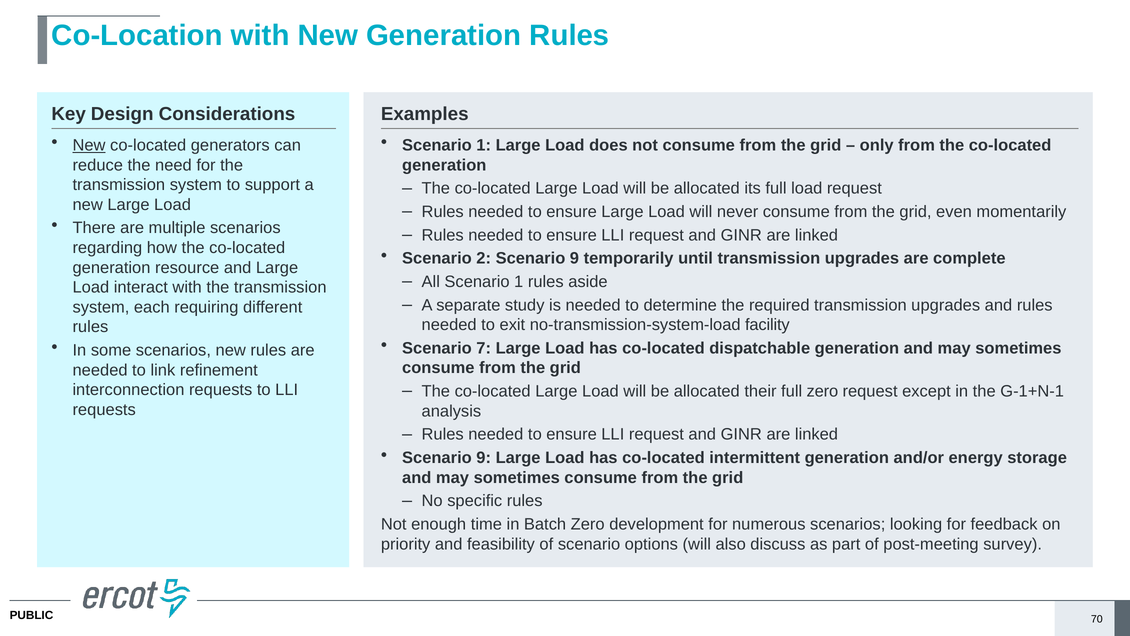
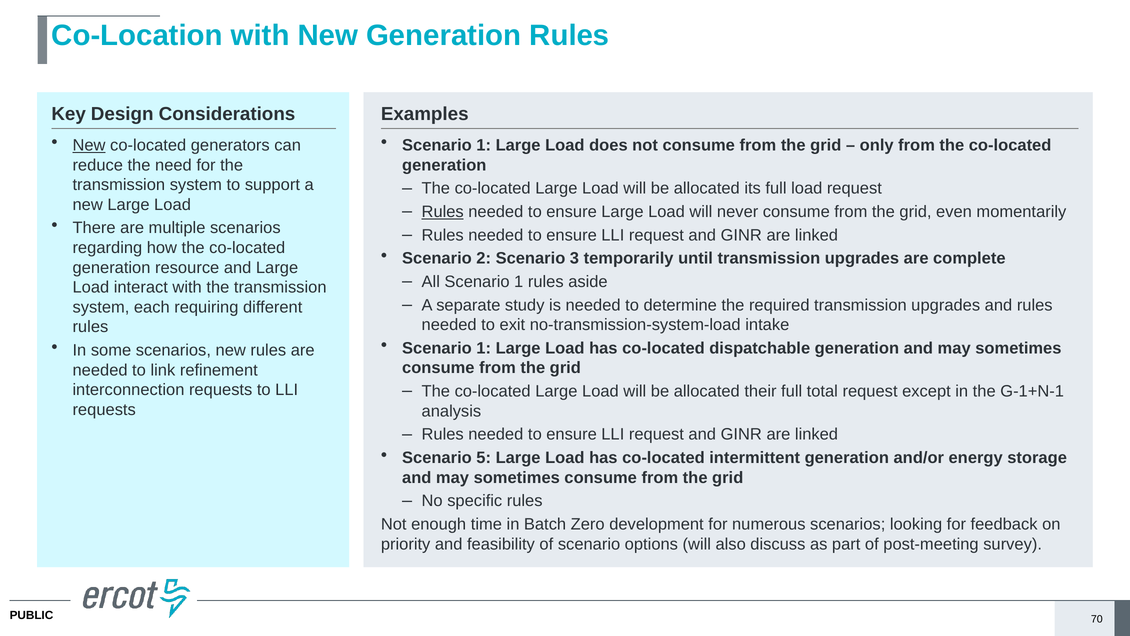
Rules underline: none -> present (443, 212)
2 Scenario 9: 9 -> 3 (574, 258)
facility: facility -> intake (767, 325)
7: 7 -> 1 (484, 348)
full zero: zero -> total (822, 391)
9: 9 -> 5 (484, 458)
